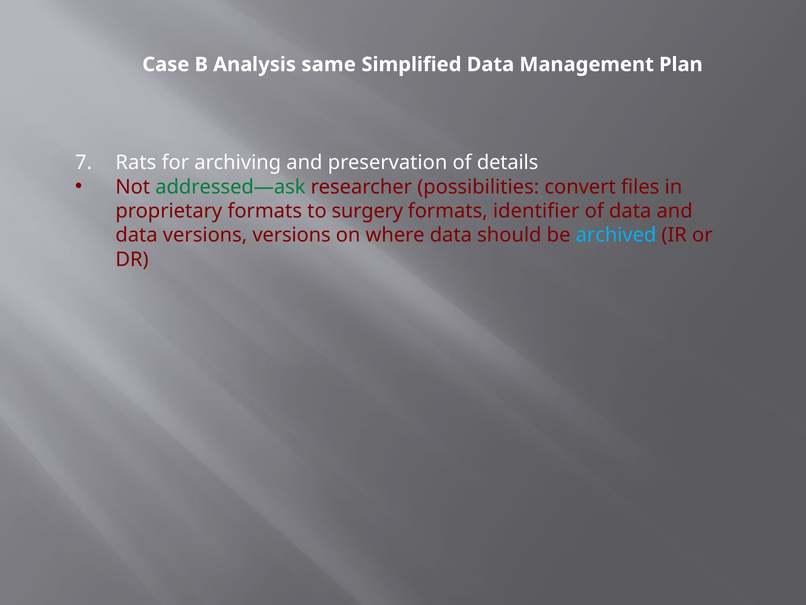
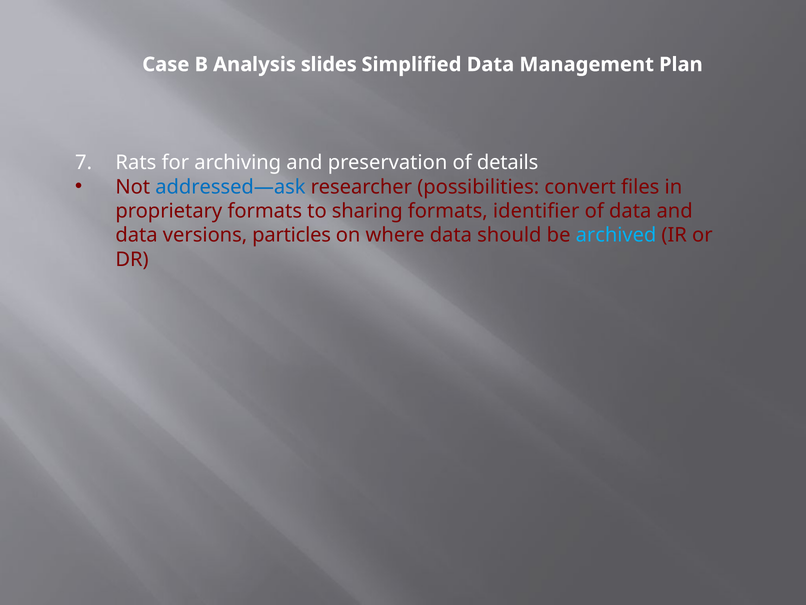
same: same -> slides (329, 64)
addressed—ask colour: green -> blue (230, 187)
surgery: surgery -> sharing (367, 211)
versions versions: versions -> particles (292, 235)
